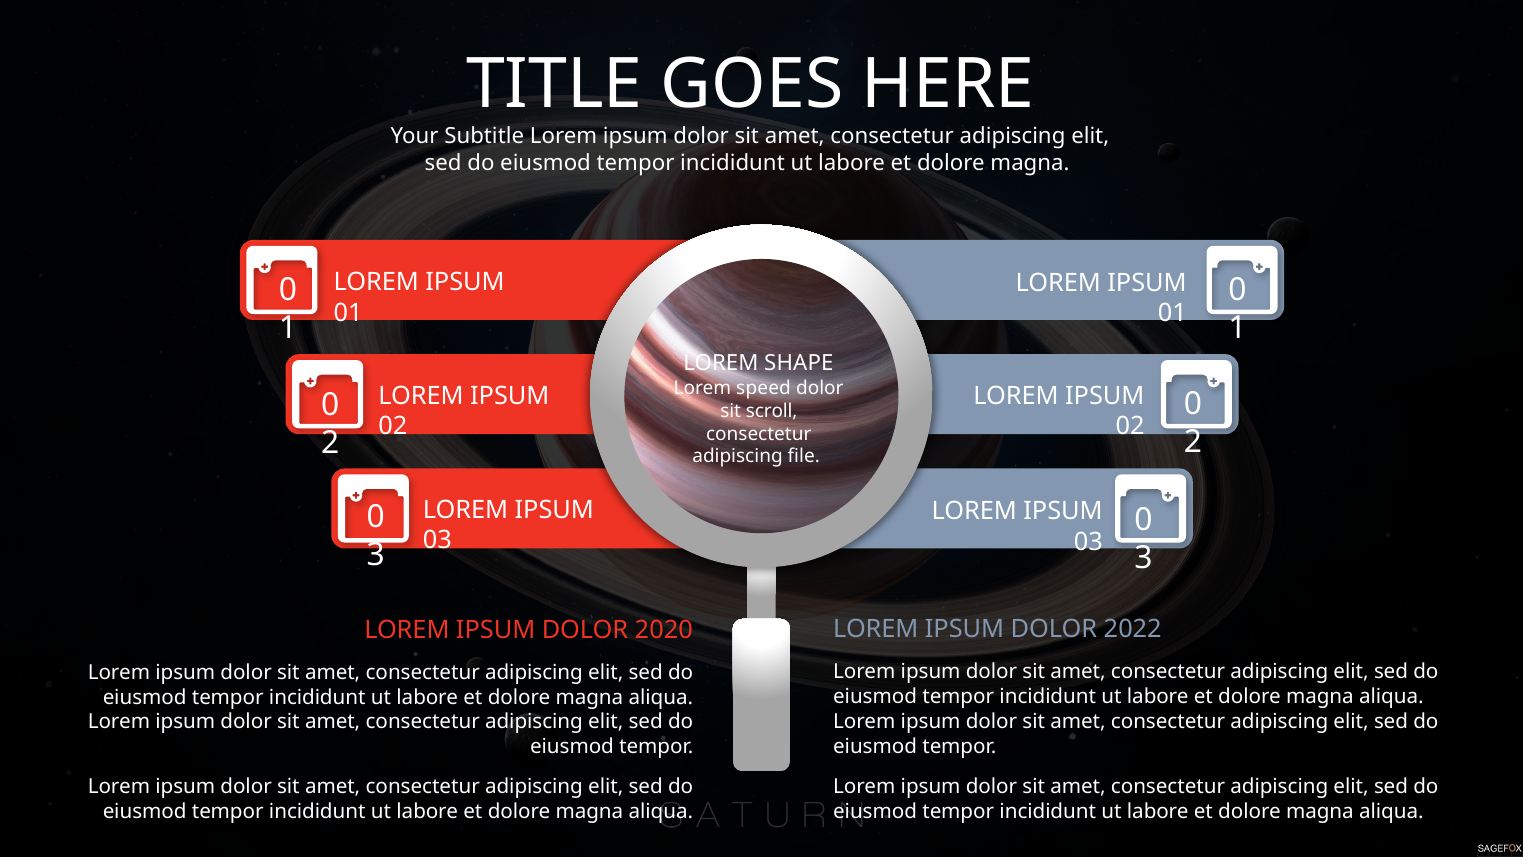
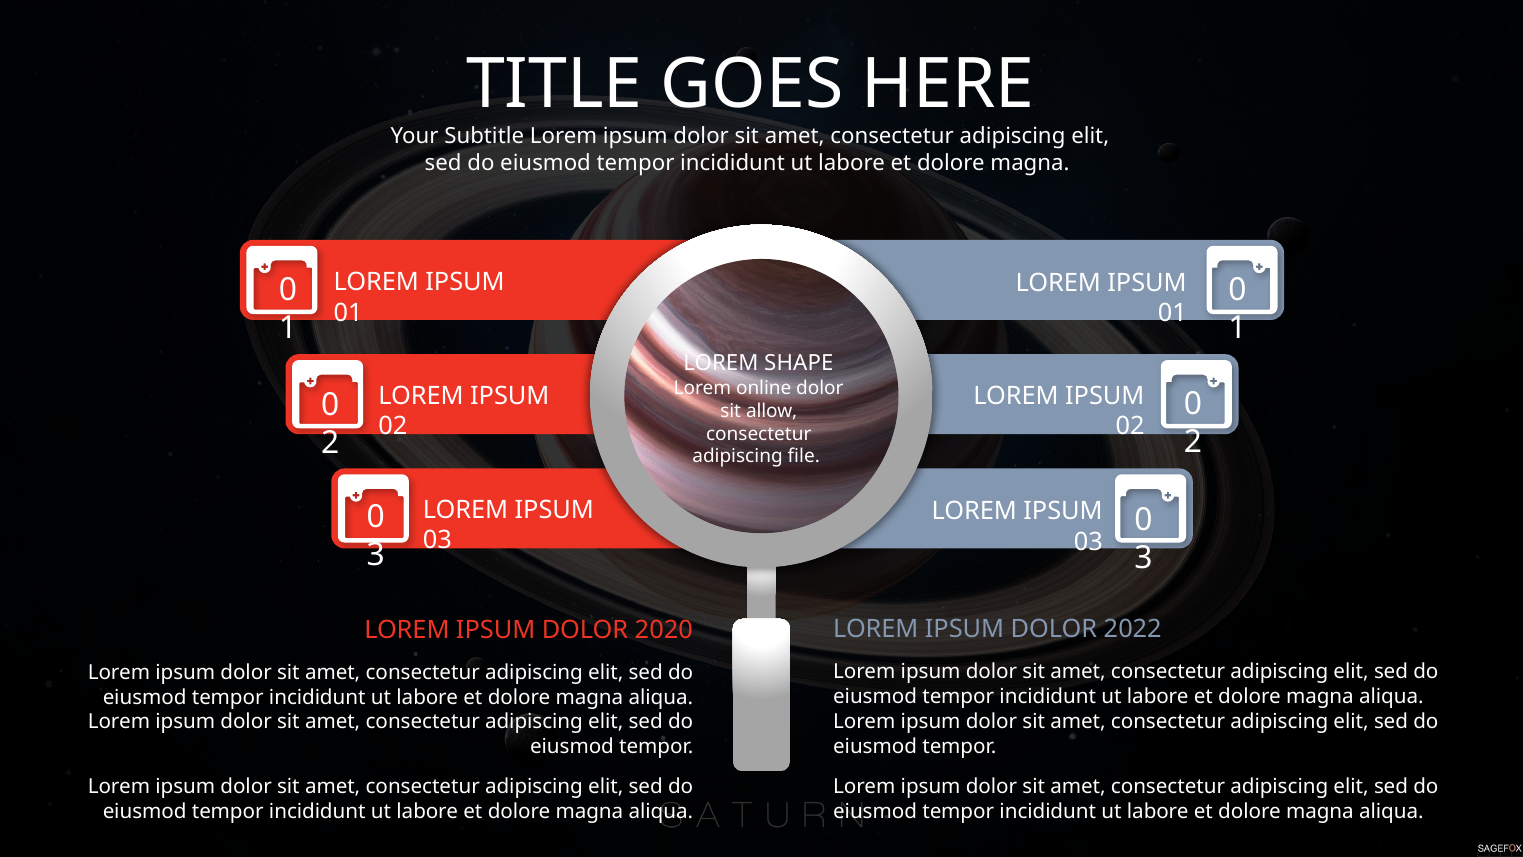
speed: speed -> online (764, 388)
scroll: scroll -> allow (772, 411)
